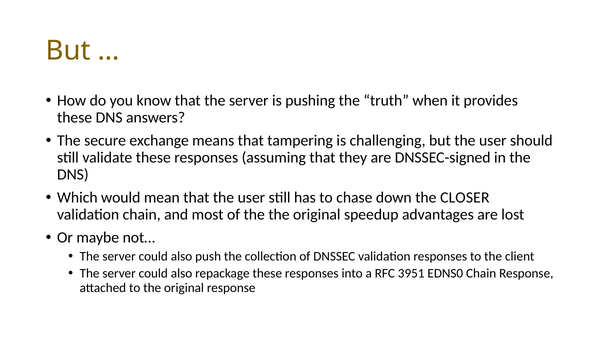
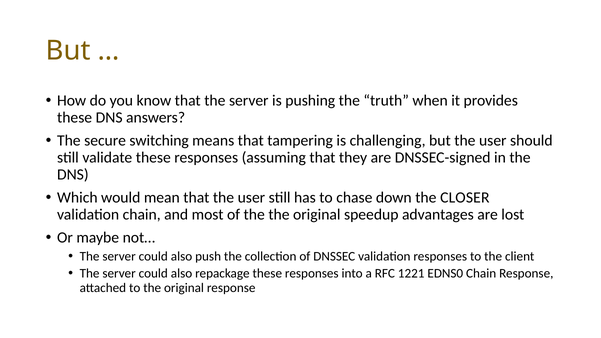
exchange: exchange -> switching (159, 141)
3951: 3951 -> 1221 (411, 274)
